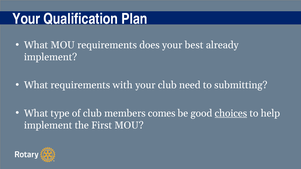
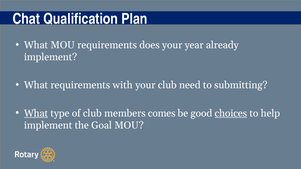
Your: Your -> Chat (26, 19)
best: best -> year (194, 45)
What underline: none -> present (36, 113)
First: First -> Goal (102, 125)
